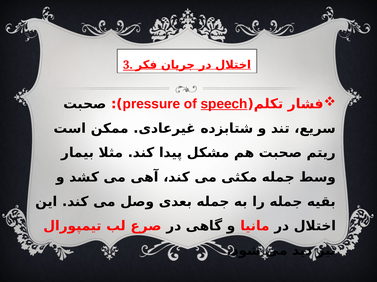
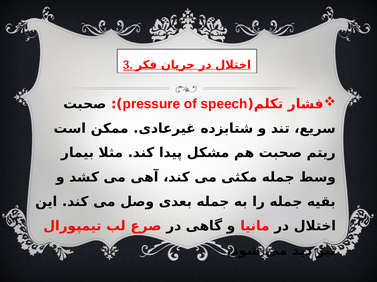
speech underline: present -> none (224, 104)
